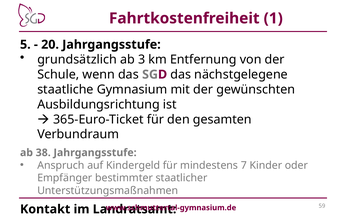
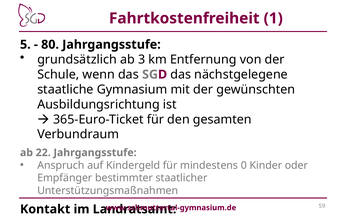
20: 20 -> 80 (50, 45)
38: 38 -> 22 (43, 153)
7: 7 -> 0 (244, 166)
